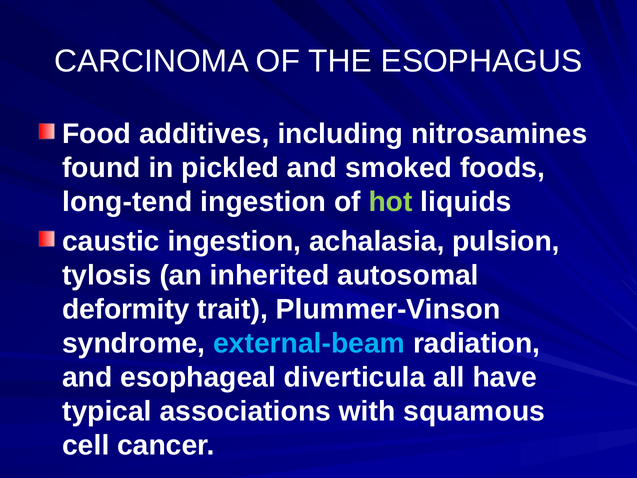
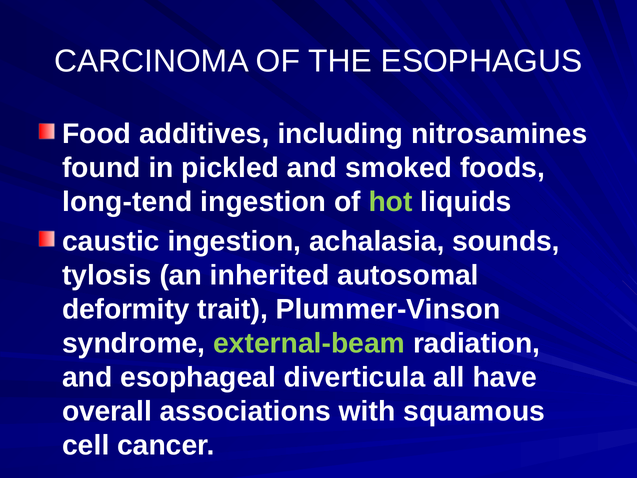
pulsion: pulsion -> sounds (506, 241)
external-beam colour: light blue -> light green (309, 343)
typical: typical -> overall (107, 411)
